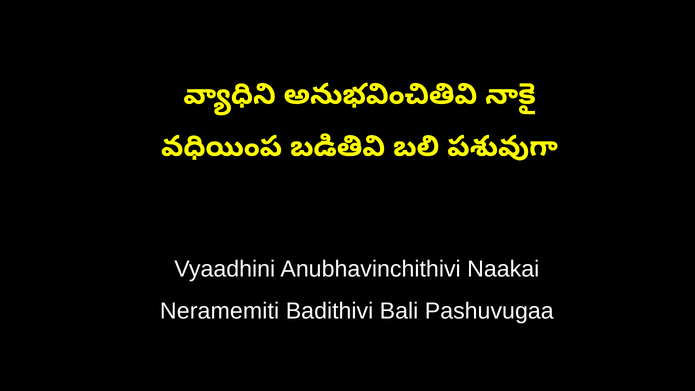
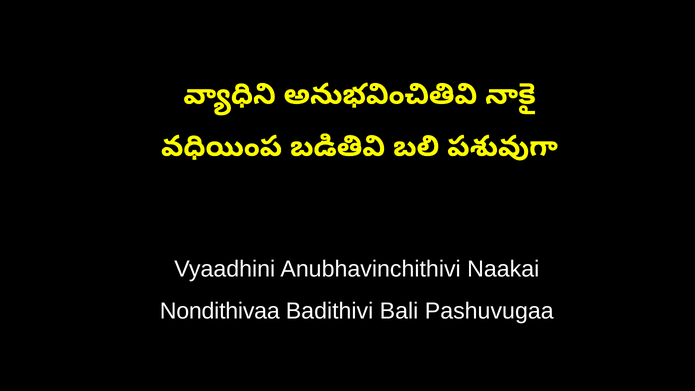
Neramemiti: Neramemiti -> Nondithivaa (220, 311)
